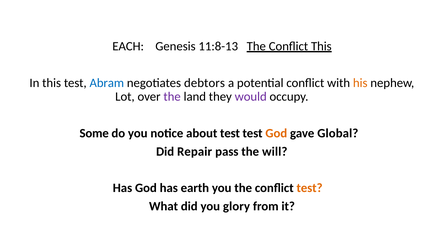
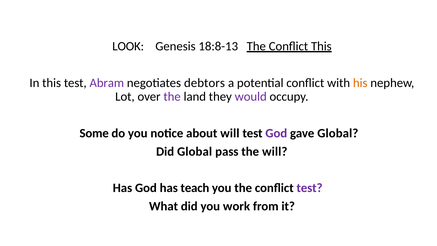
EACH: EACH -> LOOK (128, 46)
11:8-13: 11:8-13 -> 18:8-13 (218, 46)
Abram colour: blue -> purple (107, 83)
about test: test -> will (230, 133)
God colour: orange -> purple (276, 133)
Did Repair: Repair -> Global (195, 151)
earth: earth -> teach (195, 188)
test colour: orange -> purple (310, 188)
glory: glory -> work (237, 206)
